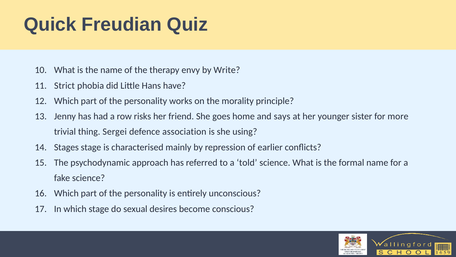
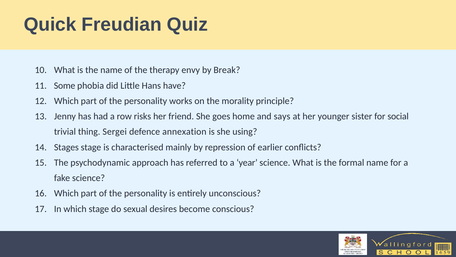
Write: Write -> Break (227, 70)
Strict: Strict -> Some (65, 85)
more: more -> social (398, 116)
association: association -> annexation (184, 132)
told: told -> year (247, 162)
